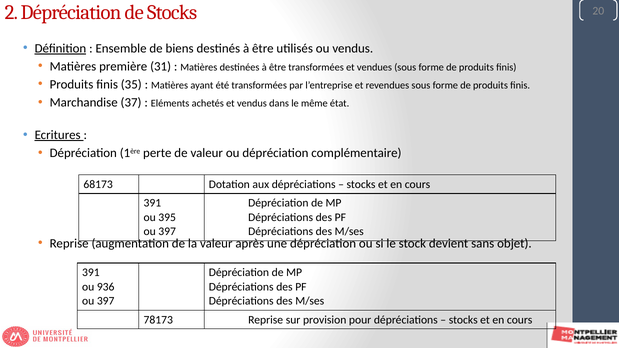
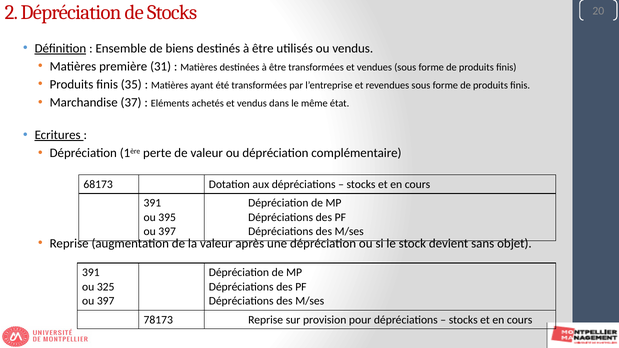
936: 936 -> 325 (106, 287)
